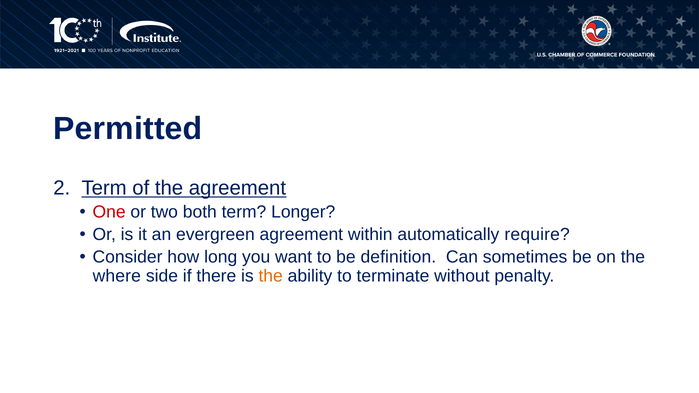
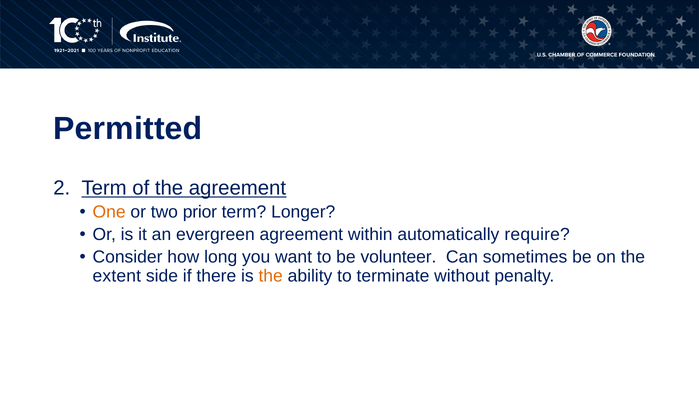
One colour: red -> orange (109, 212)
both: both -> prior (200, 212)
definition: definition -> volunteer (398, 257)
where: where -> extent (117, 276)
